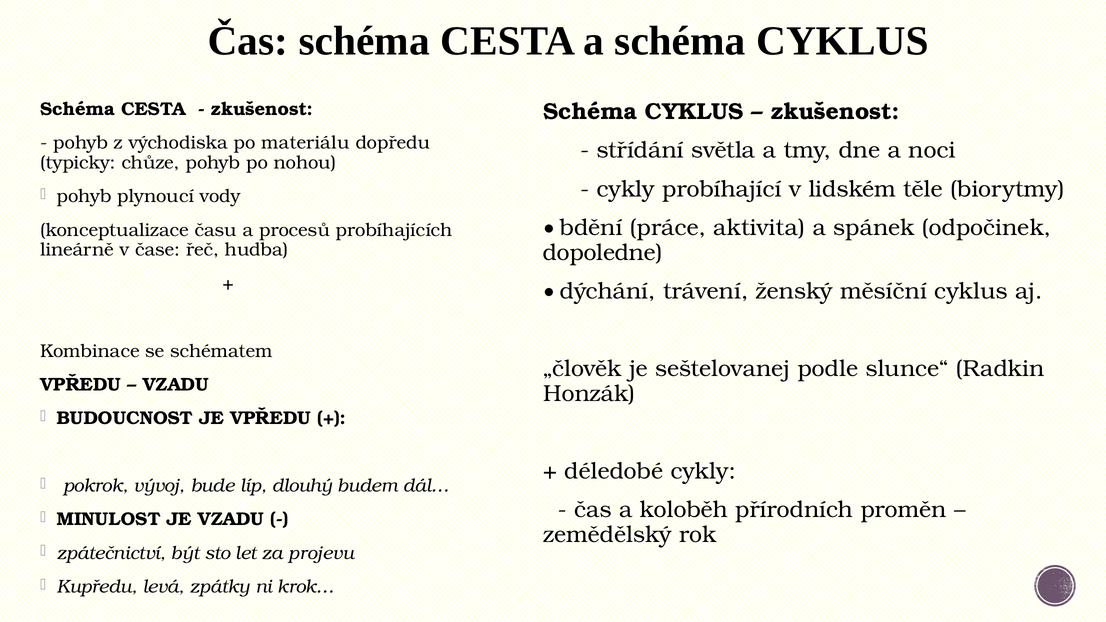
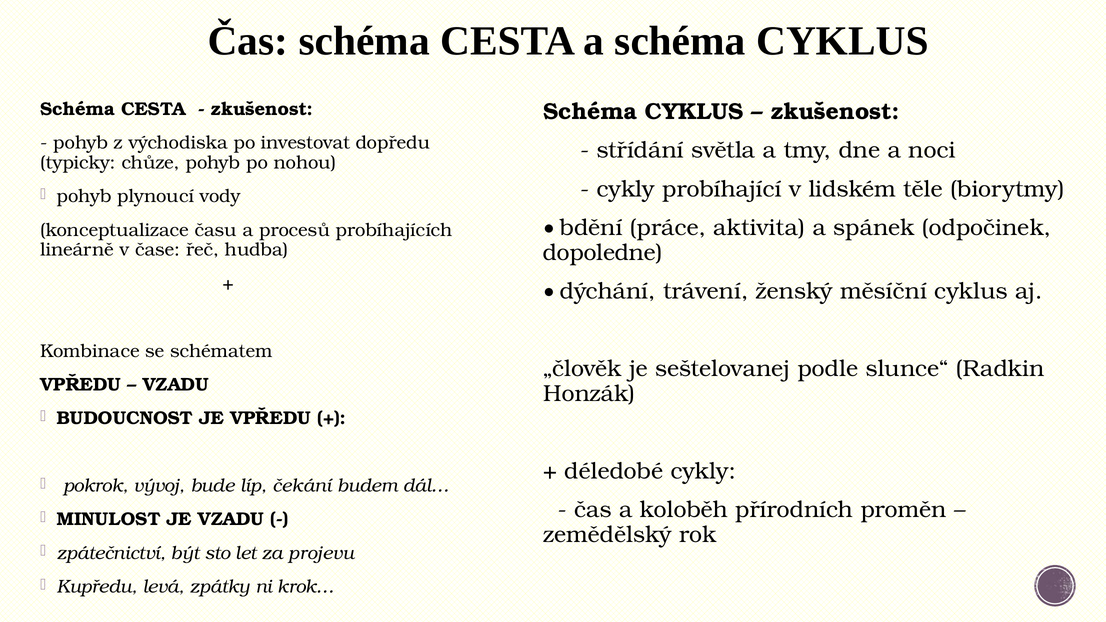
materiálu: materiálu -> investovat (306, 143)
dlouhý: dlouhý -> čekání (302, 486)
